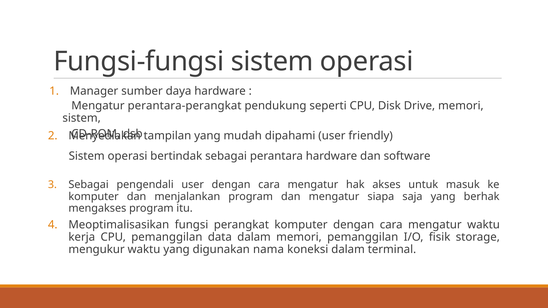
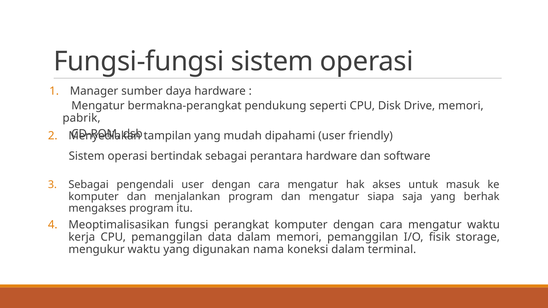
perantara-perangkat: perantara-perangkat -> bermakna-perangkat (185, 106)
sistem: sistem -> pabrik (82, 118)
